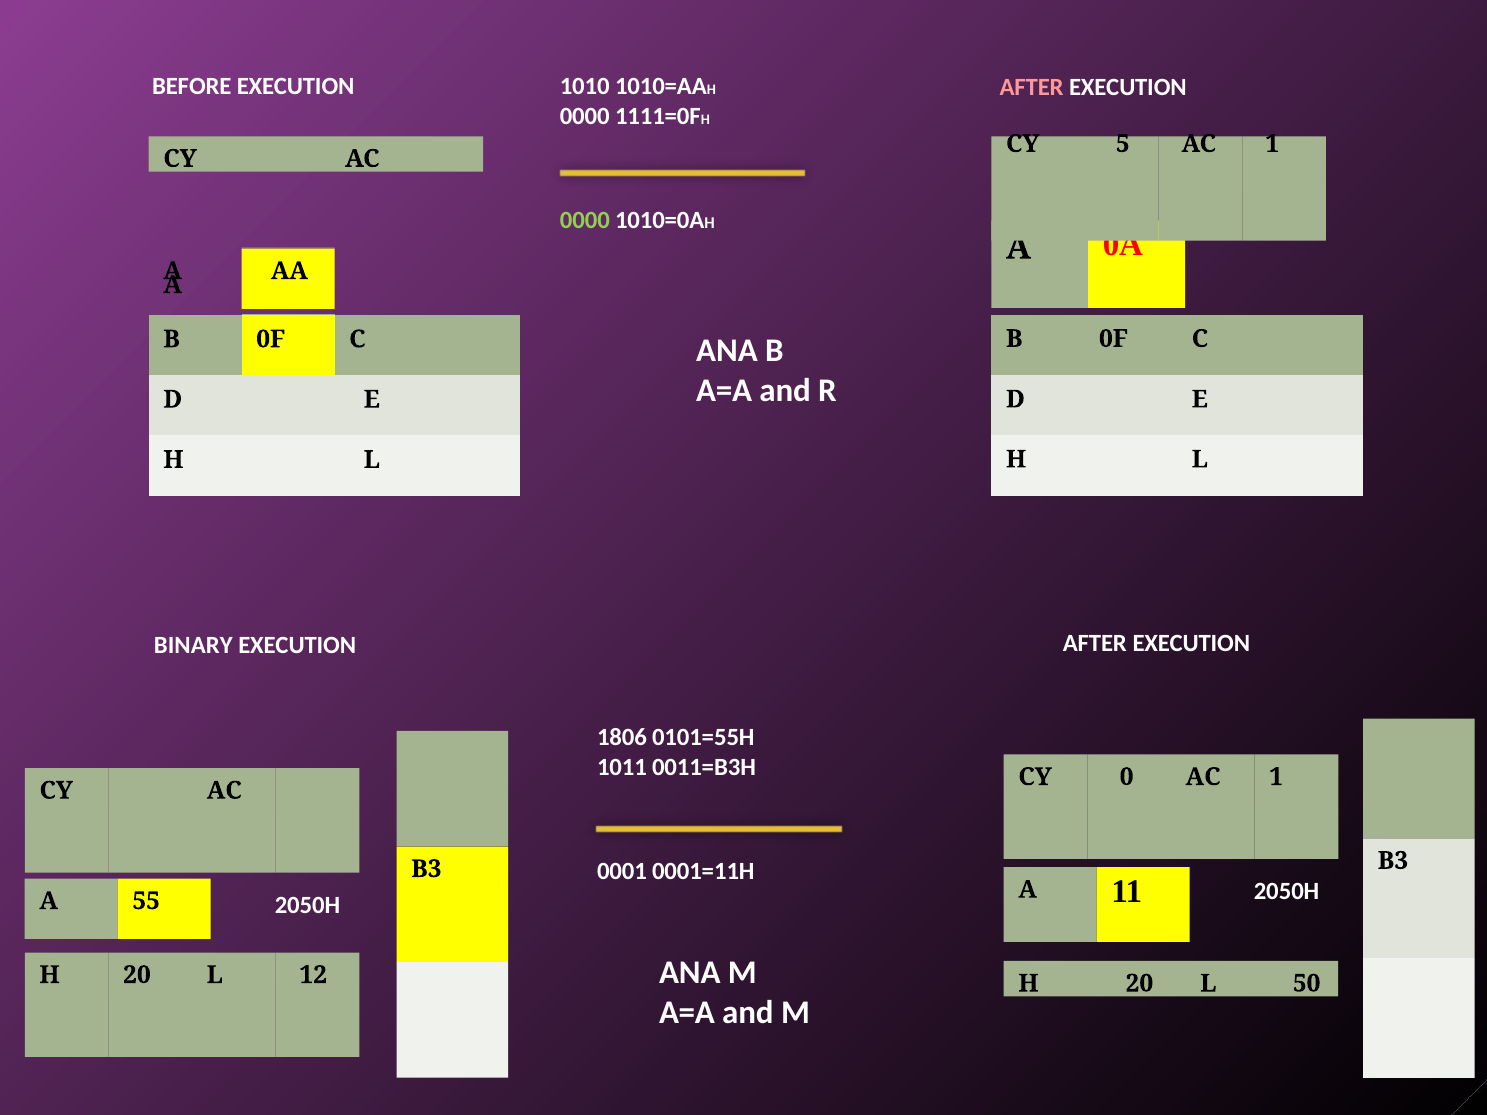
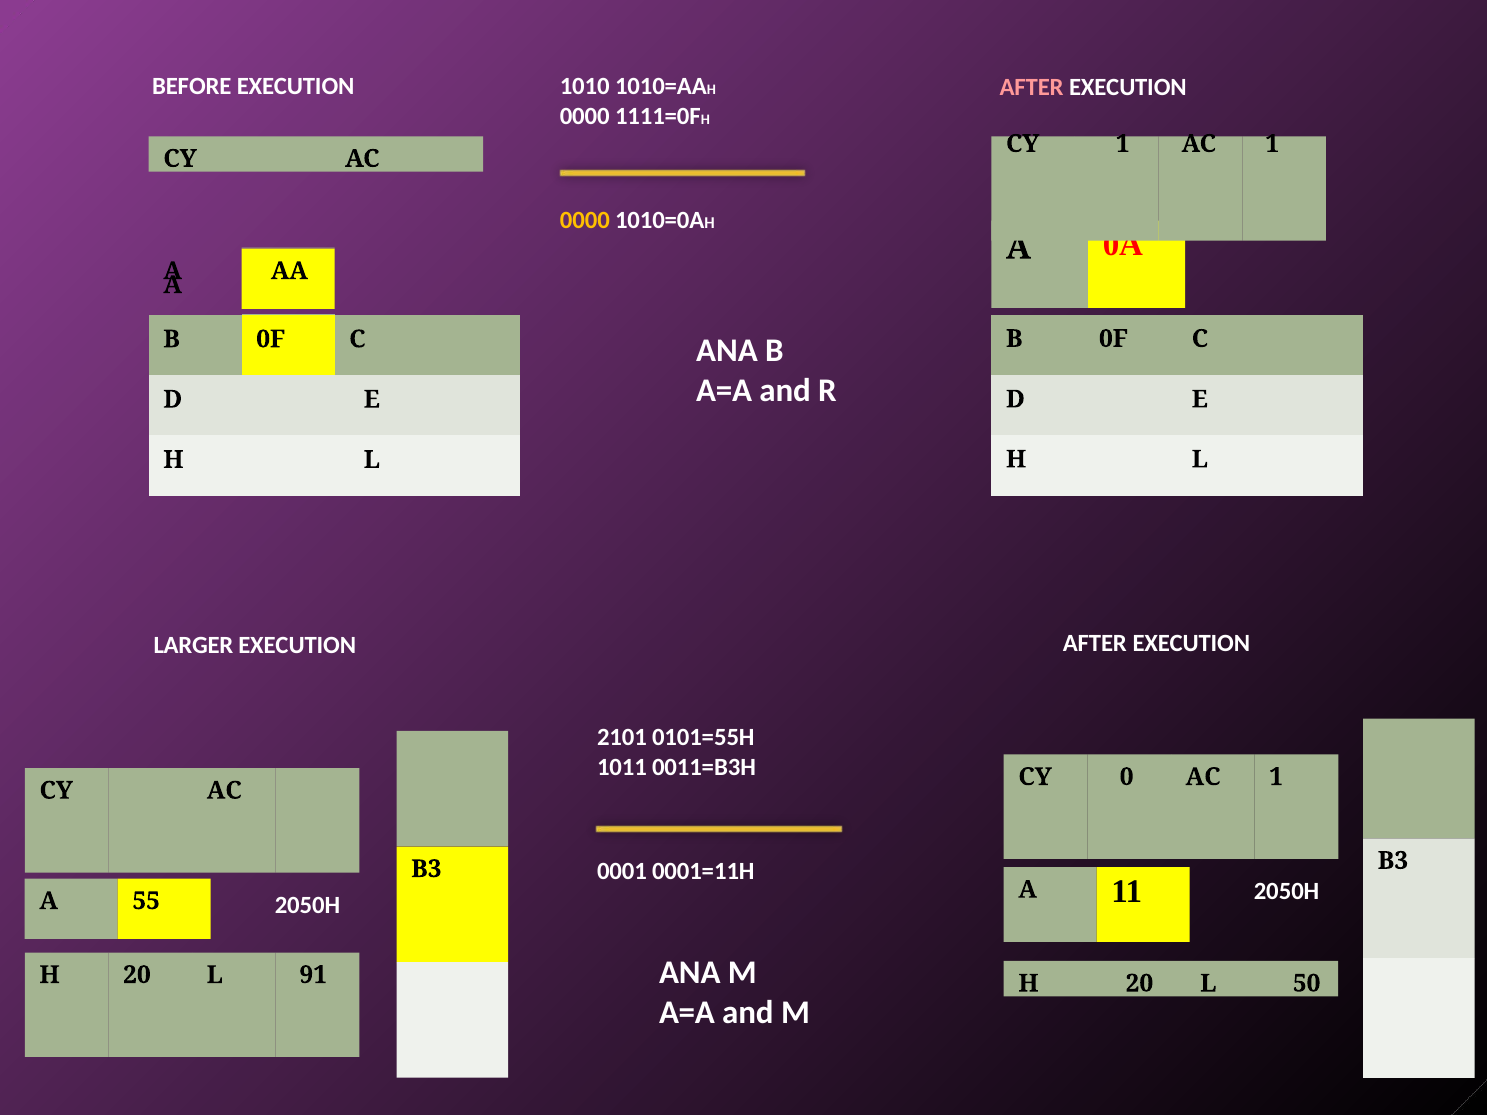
CY 5: 5 -> 1 (1123, 144)
0000 colour: light green -> yellow (585, 220)
BINARY: BINARY -> LARGER (193, 645)
1806: 1806 -> 2101 (622, 738)
12: 12 -> 91 (313, 975)
